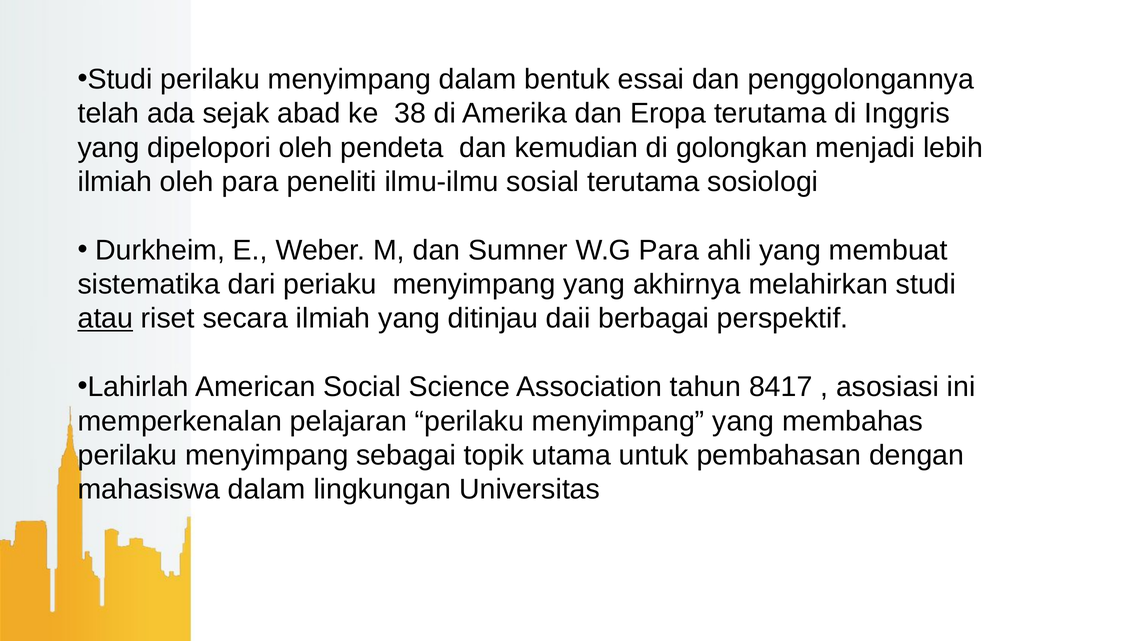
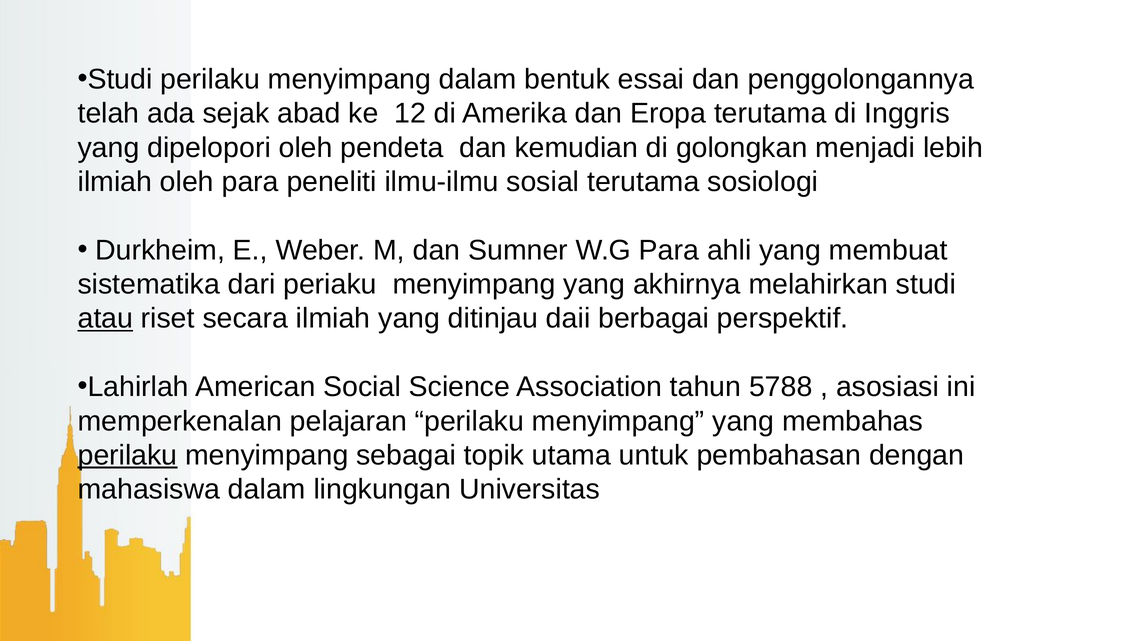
38: 38 -> 12 (410, 113)
8417: 8417 -> 5788 (781, 387)
perilaku underline: none -> present (128, 455)
